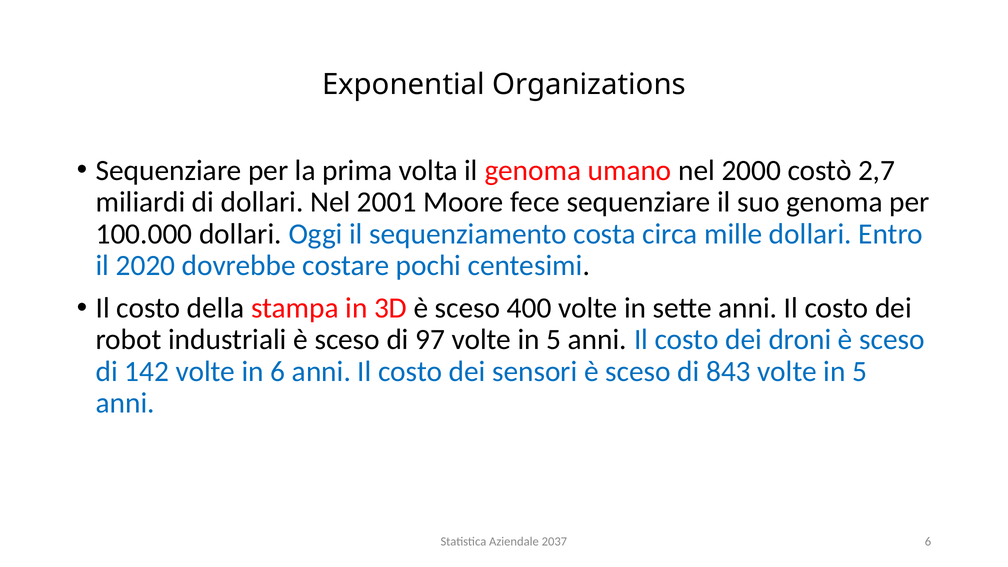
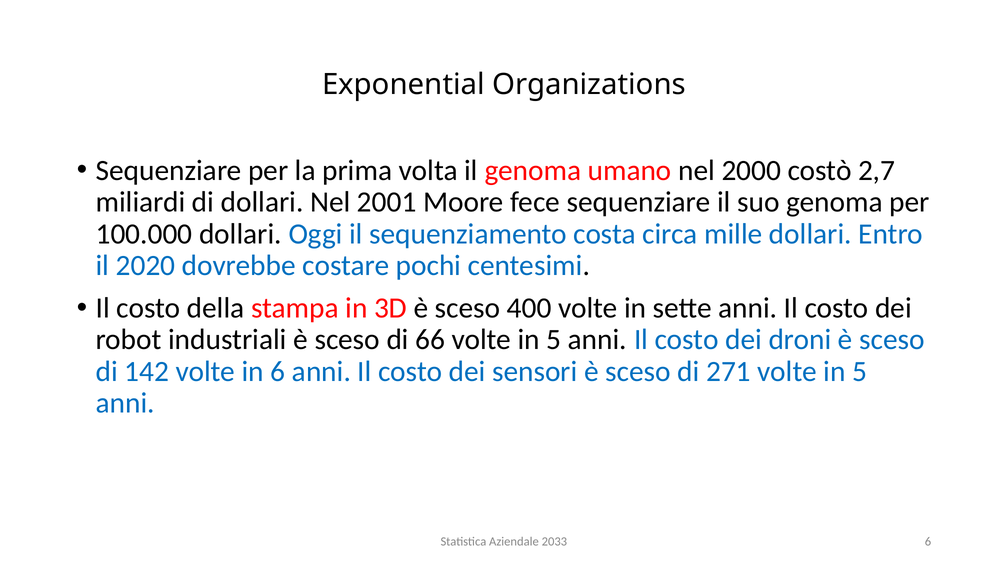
97: 97 -> 66 (430, 340)
843: 843 -> 271 (728, 371)
2037: 2037 -> 2033 (554, 541)
